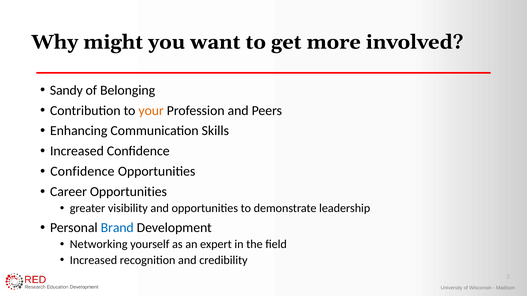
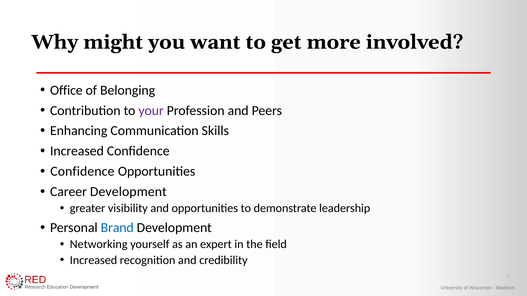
Sandy: Sandy -> Office (66, 90)
your colour: orange -> purple (151, 111)
Career Opportunities: Opportunities -> Development (128, 192)
